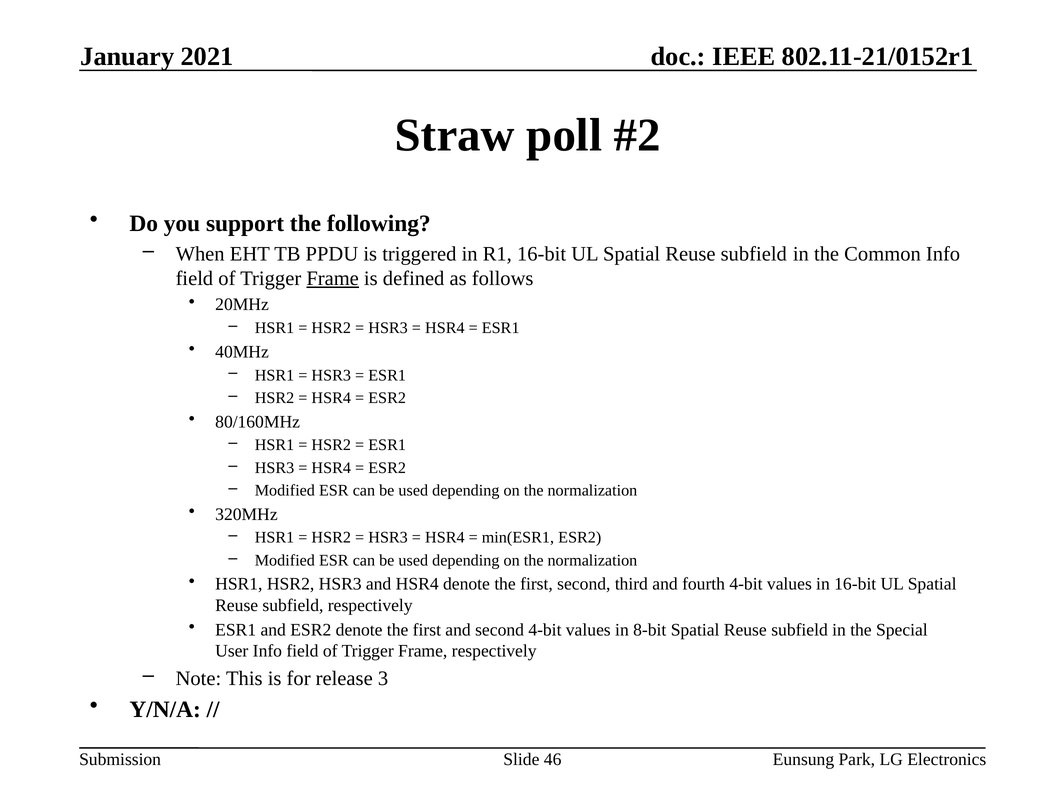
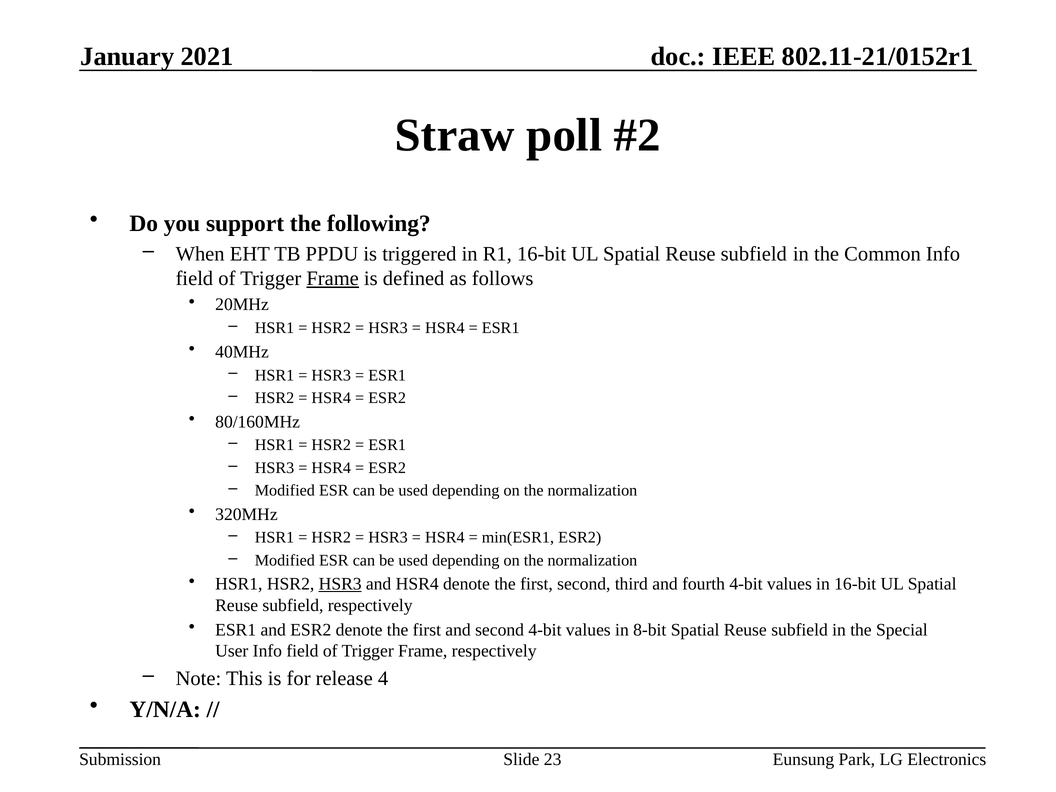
HSR3 underline: none -> present (340, 584)
3: 3 -> 4 (383, 678)
46: 46 -> 23 (553, 760)
